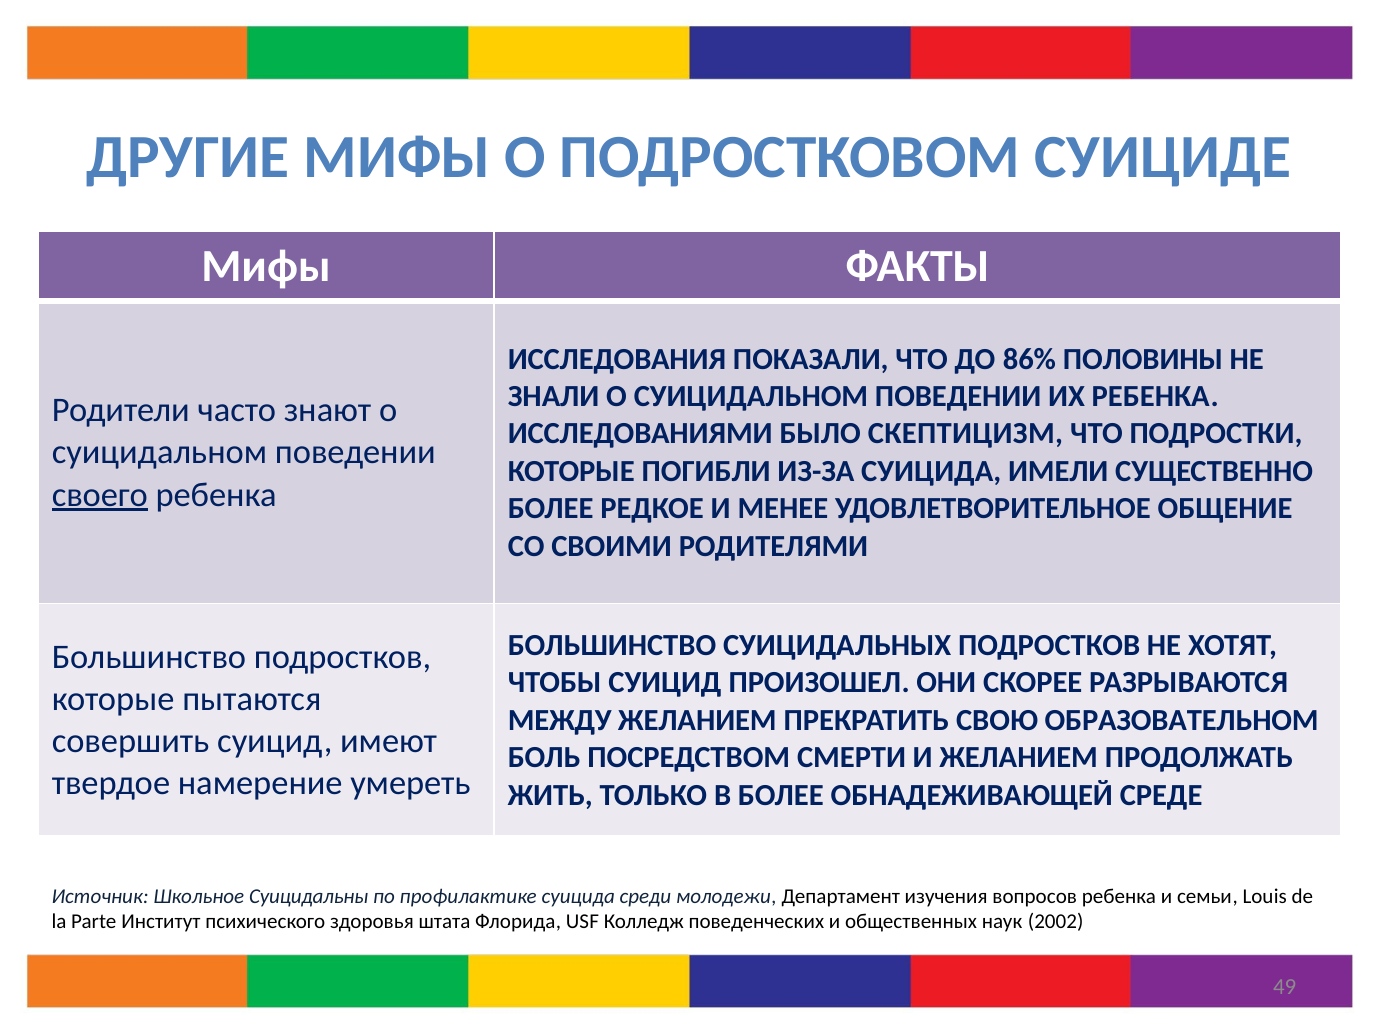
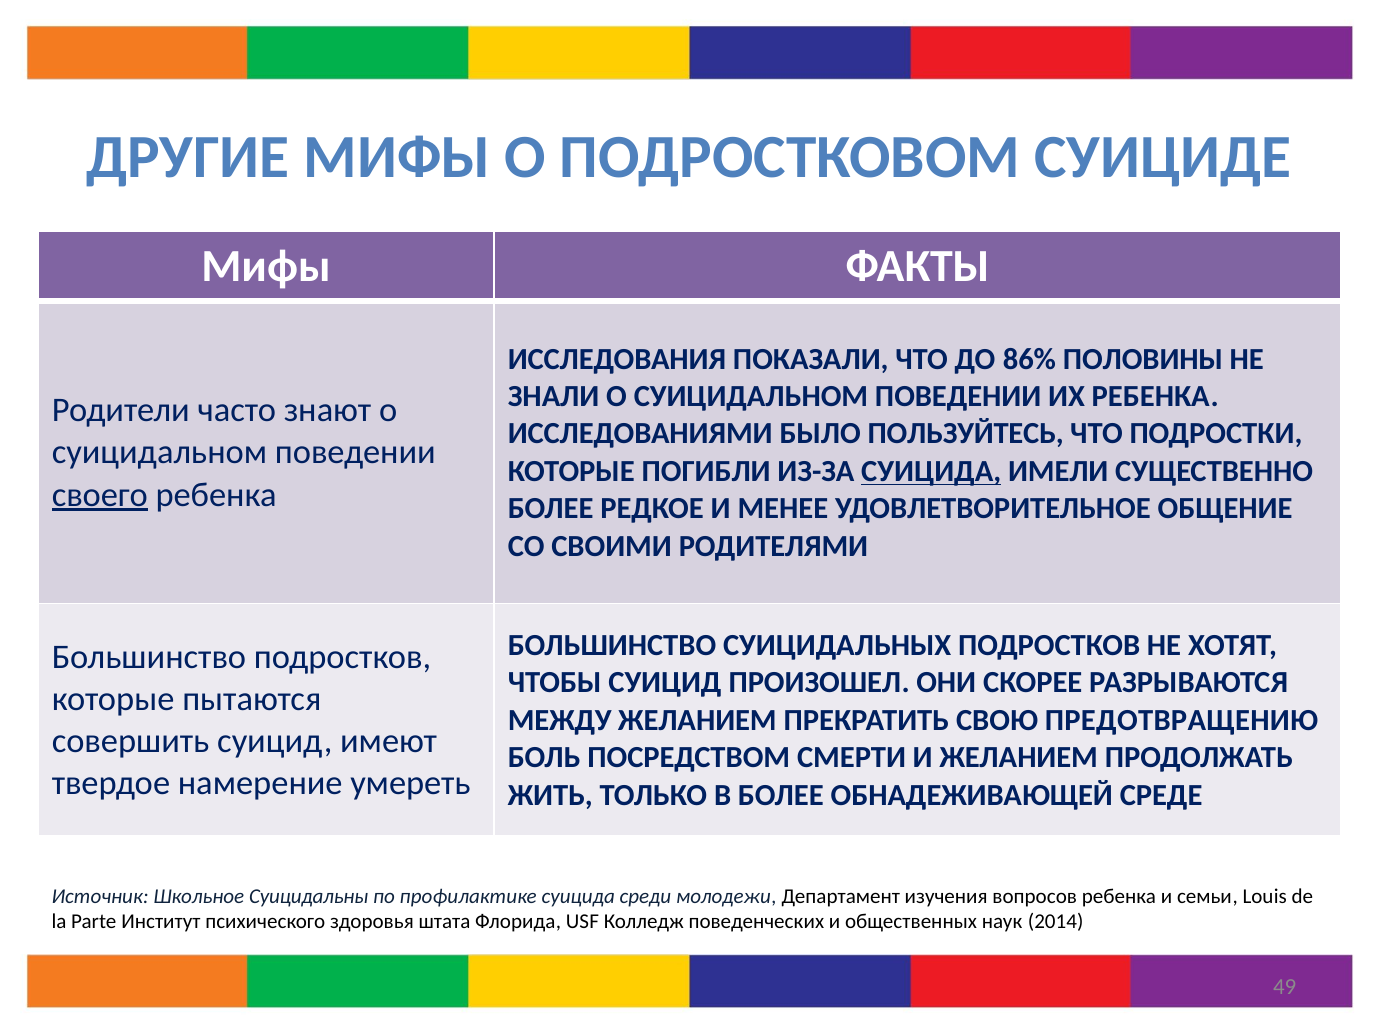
СКЕПТИЦИЗМ: СКЕПТИЦИЗМ -> ПОЛЬЗУЙТЕСЬ (966, 434)
СУИЦИДА underline: none -> present (931, 471)
ОБРАЗОВАТЕЛЬНОМ: ОБРАЗОВАТЕЛЬНОМ -> ПРЕДОТВРАЩЕНИЮ (1181, 720)
2002: 2002 -> 2014 (1056, 922)
